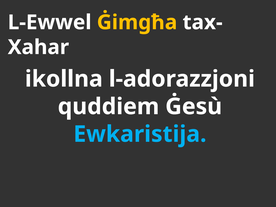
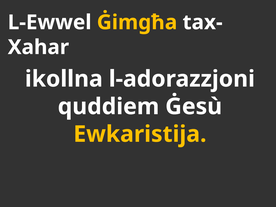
Ewkaristija colour: light blue -> yellow (140, 134)
